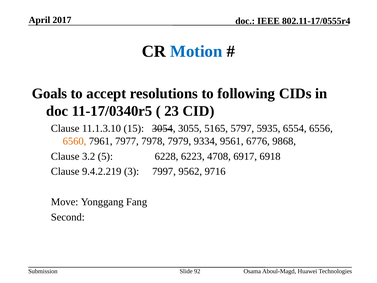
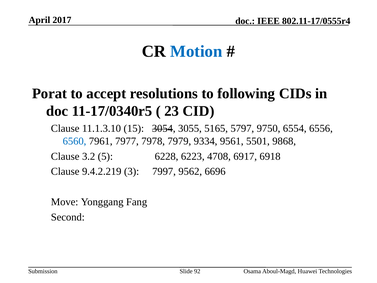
Goals: Goals -> Porat (50, 93)
5935: 5935 -> 9750 (269, 128)
6560 colour: orange -> blue (75, 141)
6776: 6776 -> 5501 (258, 141)
9716: 9716 -> 6696 (215, 171)
